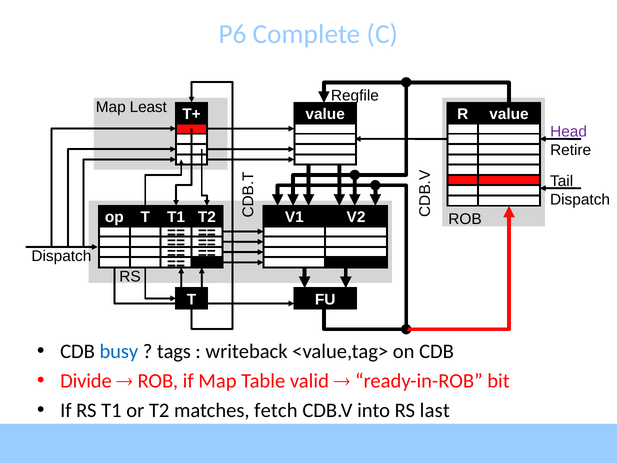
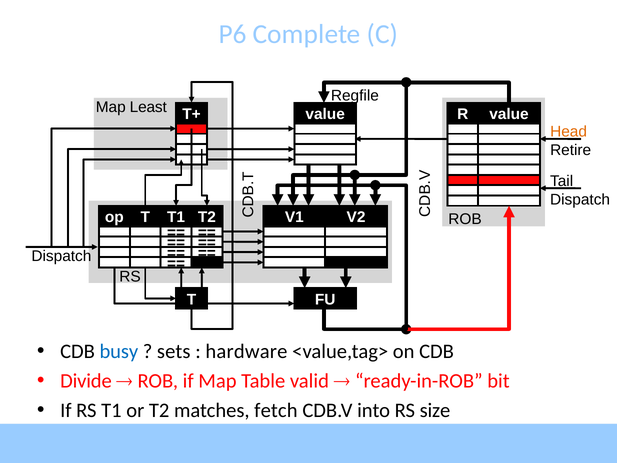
Head colour: purple -> orange (569, 132)
tags: tags -> sets (174, 351)
writeback: writeback -> hardware (246, 351)
last: last -> size (435, 410)
